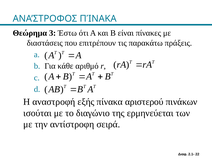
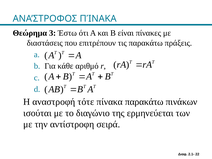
εξής: εξής -> τότε (86, 102)
πίνακα αριστερού: αριστερού -> παρακάτω (144, 102)
